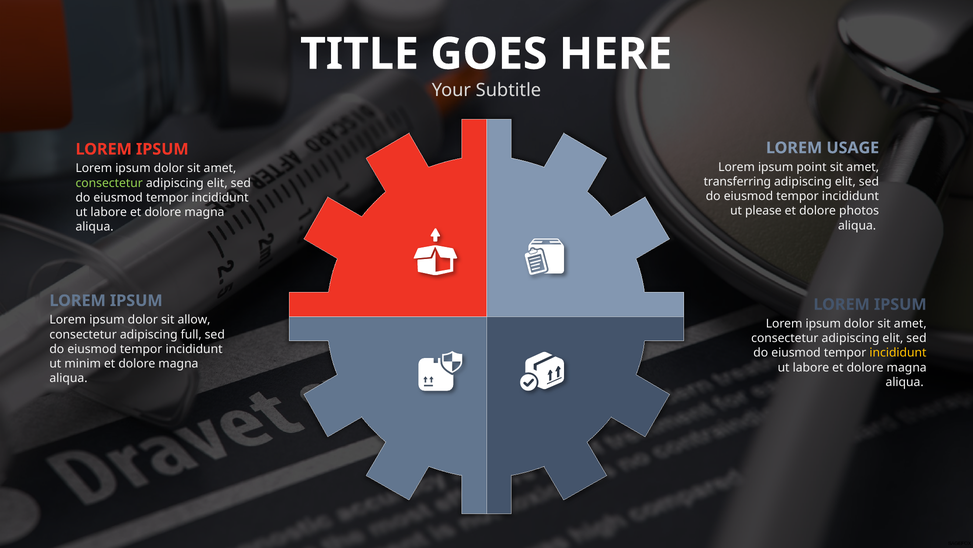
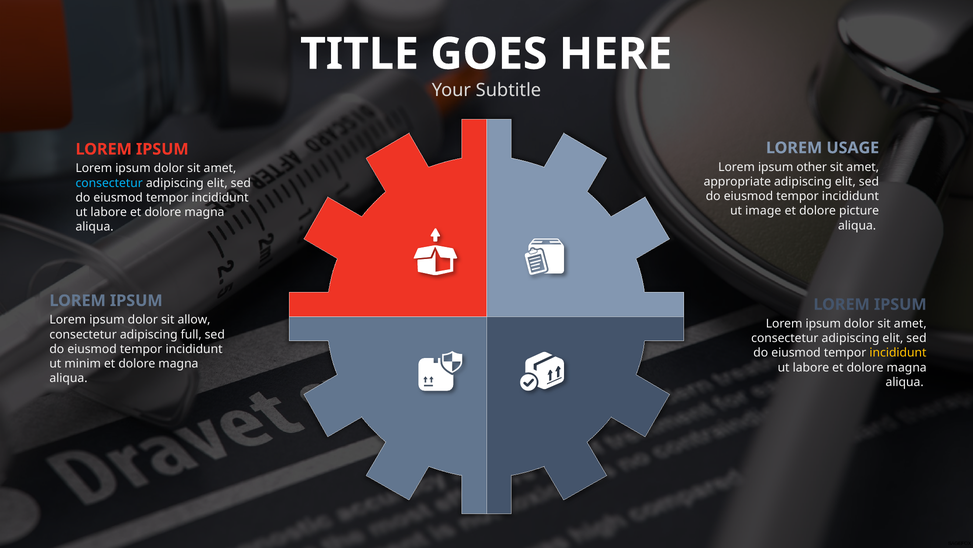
point: point -> other (812, 167)
transferring: transferring -> appropriate (737, 181)
consectetur colour: light green -> light blue (109, 183)
please: please -> image (763, 211)
photos: photos -> picture (859, 211)
